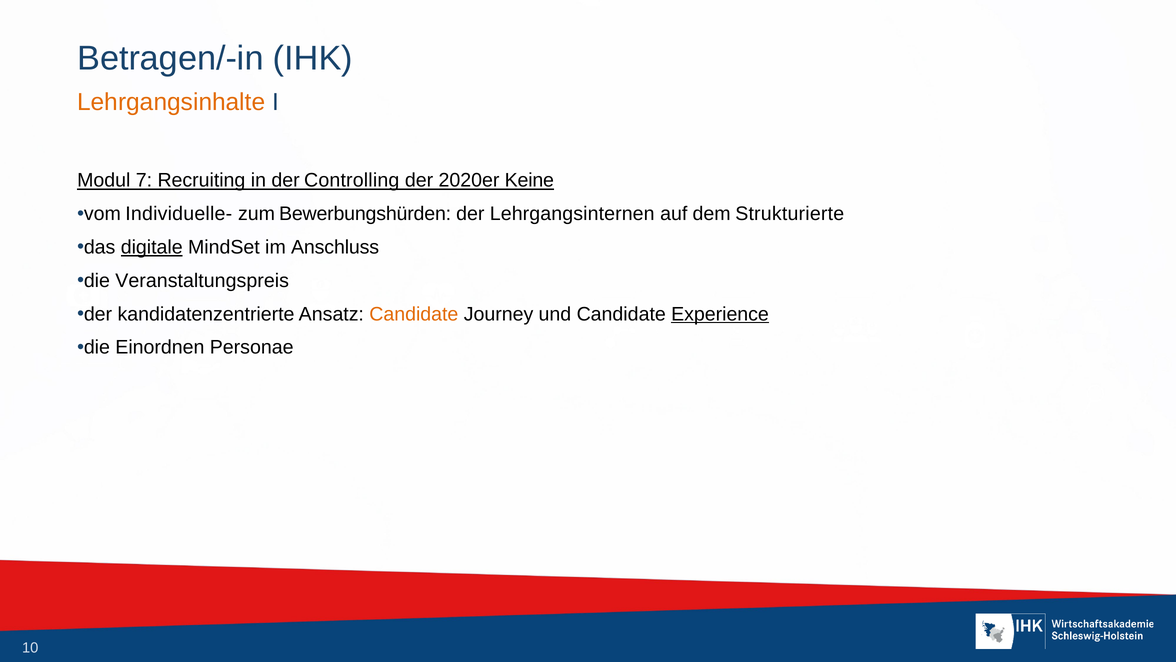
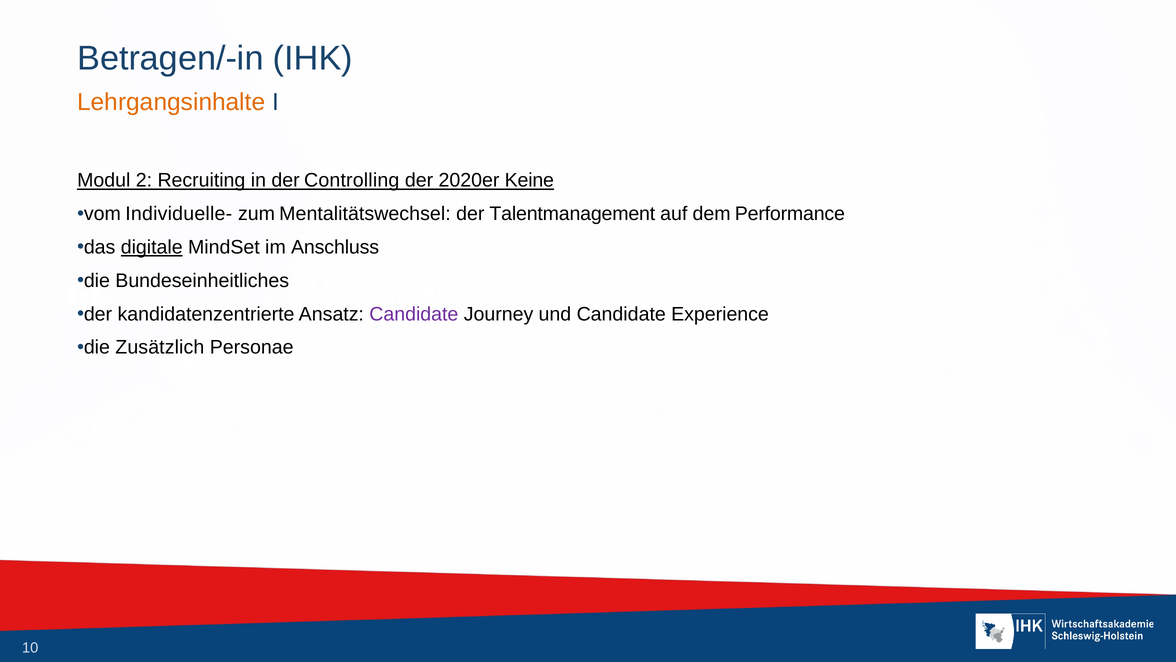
7: 7 -> 2 (144, 180)
Bewerbungshürden: Bewerbungshürden -> Mentalitätswechsel (365, 214)
Lehrgangsinternen: Lehrgangsinternen -> Talentmanagement (572, 214)
Strukturierte: Strukturierte -> Performance (790, 214)
Veranstaltungspreis: Veranstaltungspreis -> Bundeseinheitliches (202, 280)
Candidate colour: orange -> purple (414, 314)
Experience underline: present -> none (720, 314)
Einordnen: Einordnen -> Zusätzlich (160, 347)
